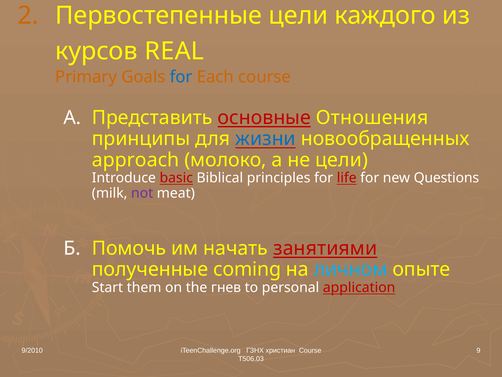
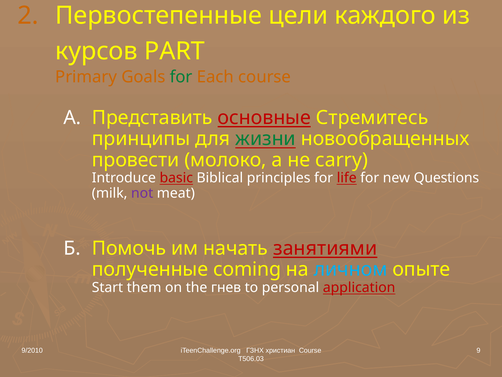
REAL: REAL -> PART (175, 51)
for colour: blue -> green (181, 77)
Отношения: Отношения -> Стремитесь (372, 118)
жизни colour: blue -> green (266, 139)
approach: approach -> провести (136, 160)
не цели: цели -> carry (342, 160)
